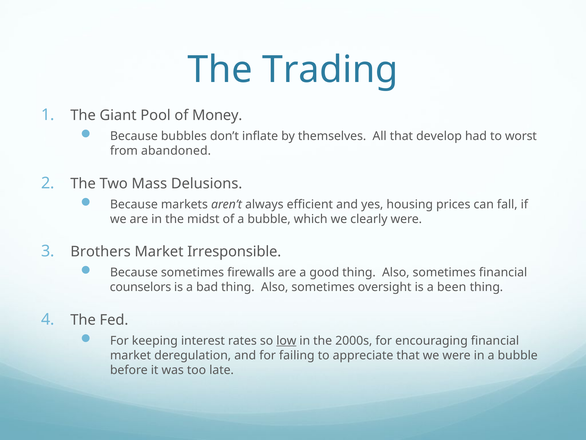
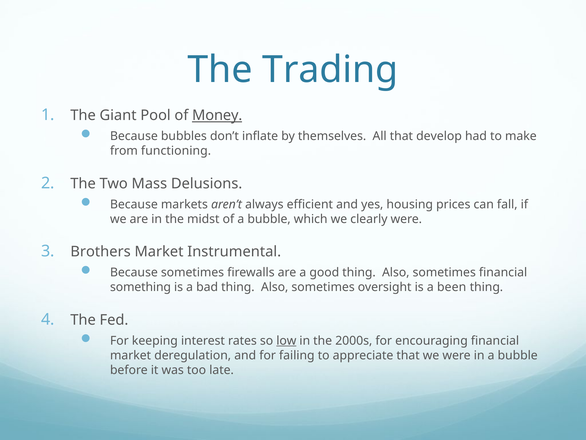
Money underline: none -> present (217, 115)
worst: worst -> make (521, 136)
abandoned: abandoned -> functioning (176, 151)
Irresponsible: Irresponsible -> Instrumental (234, 251)
counselors: counselors -> something (141, 287)
